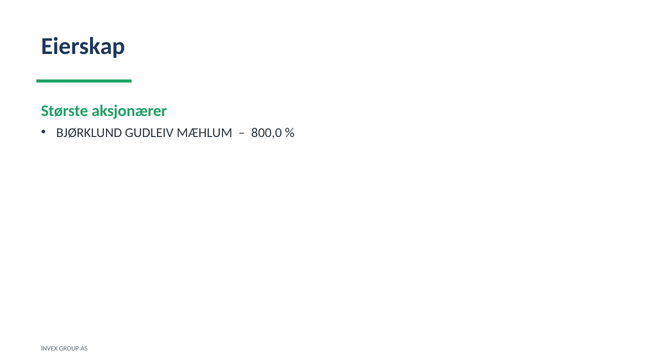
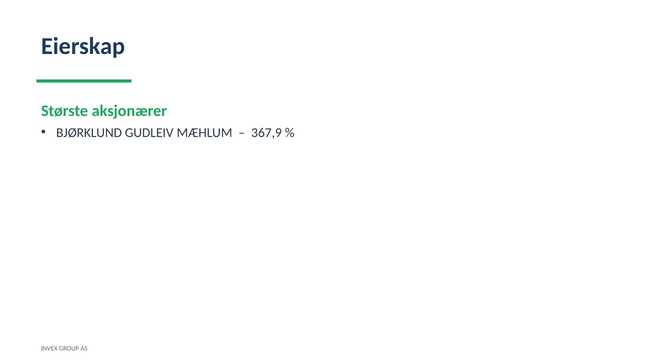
800,0: 800,0 -> 367,9 (267, 133)
